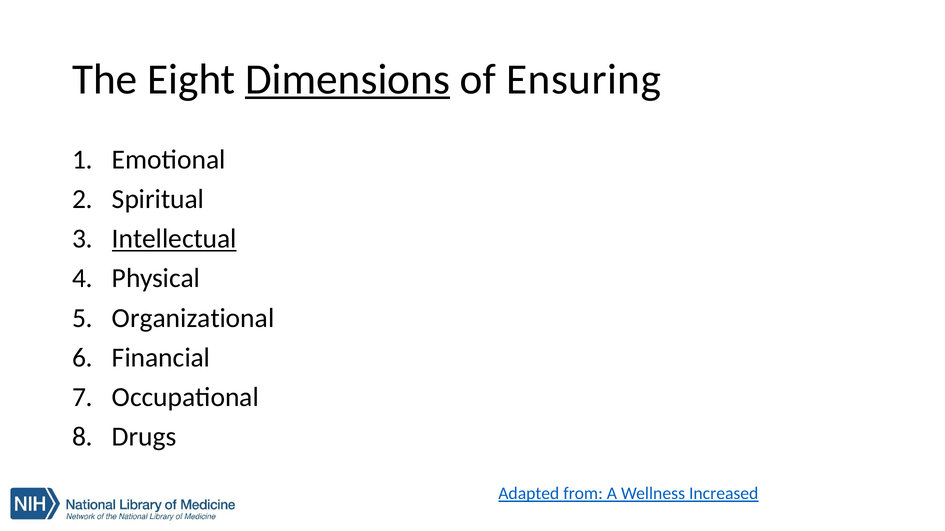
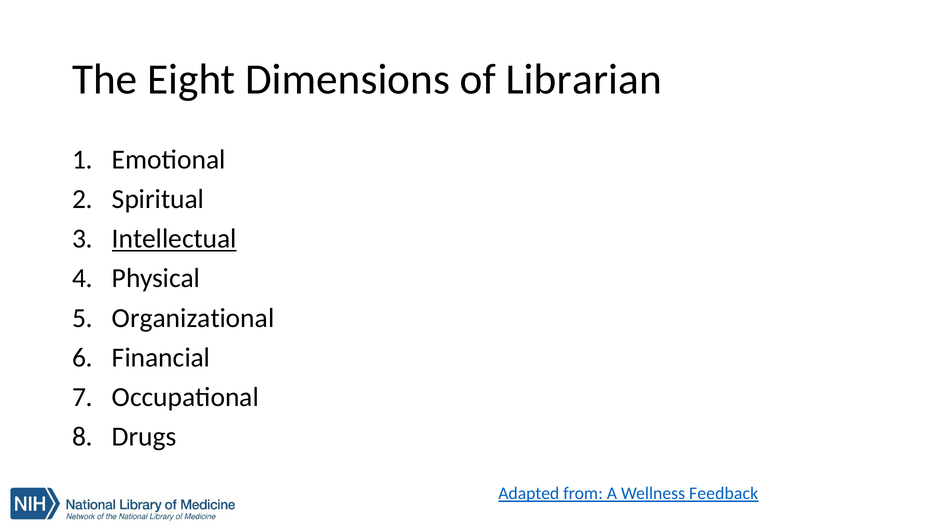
Dimensions underline: present -> none (348, 79)
Ensuring: Ensuring -> Librarian (584, 79)
Increased: Increased -> Feedback (724, 494)
